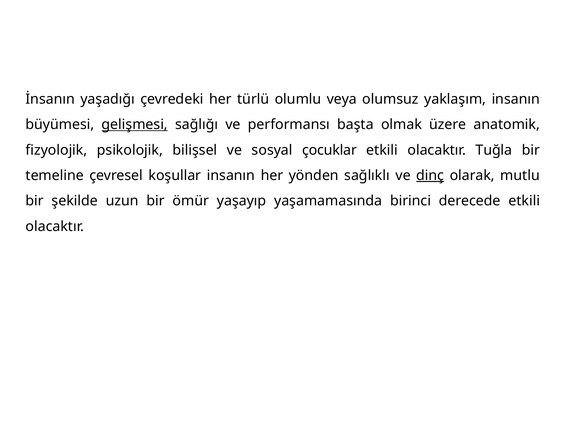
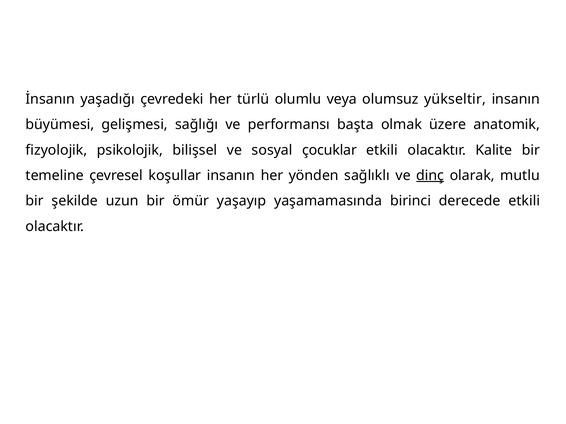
yaklaşım: yaklaşım -> yükseltir (455, 99)
gelişmesi underline: present -> none (135, 125)
Tuğla: Tuğla -> Kalite (494, 150)
